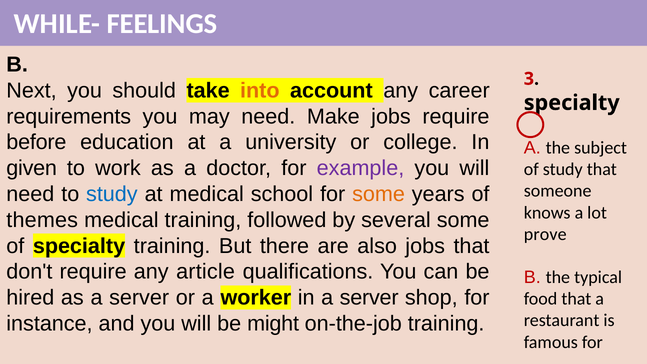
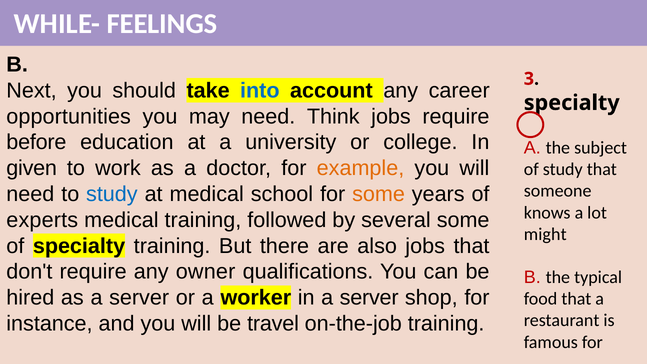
into colour: orange -> blue (260, 91)
requirements: requirements -> opportunities (69, 116)
Make: Make -> Think (333, 116)
example colour: purple -> orange (360, 168)
themes: themes -> experts (42, 220)
prove: prove -> might (545, 234)
article: article -> owner (206, 272)
might: might -> travel (273, 323)
